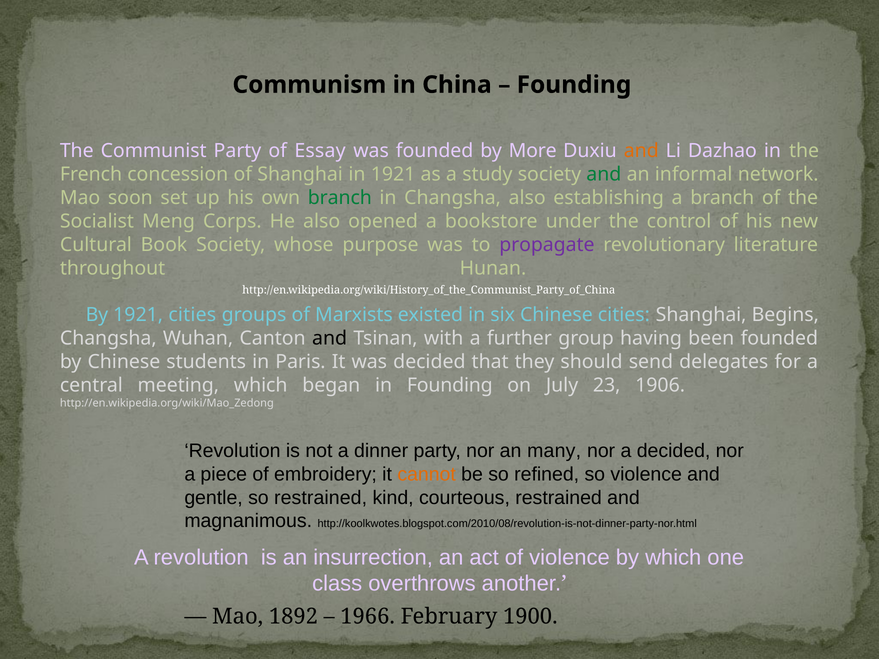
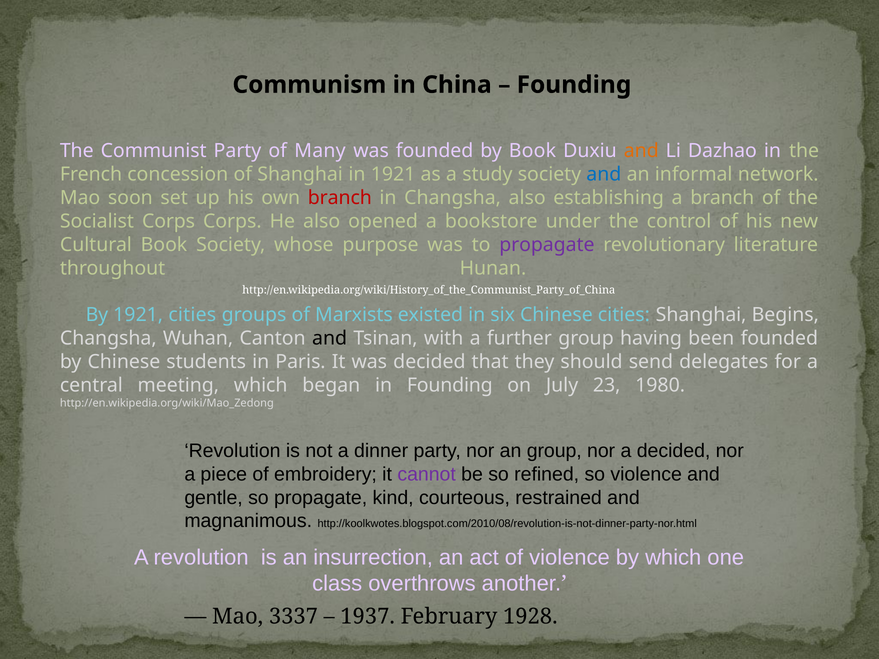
Essay: Essay -> Many (320, 151)
by More: More -> Book (532, 151)
and colour: green -> blue (604, 174)
branch colour: green -> red (340, 198)
Socialist Meng: Meng -> Corps (169, 221)
1906: 1906 -> 1980 (660, 385)
an many: many -> group (554, 451)
cannot colour: orange -> purple (427, 474)
so restrained: restrained -> propagate (321, 498)
1892: 1892 -> 3337 (293, 617)
1966: 1966 -> 1937 (368, 617)
1900: 1900 -> 1928 (530, 617)
